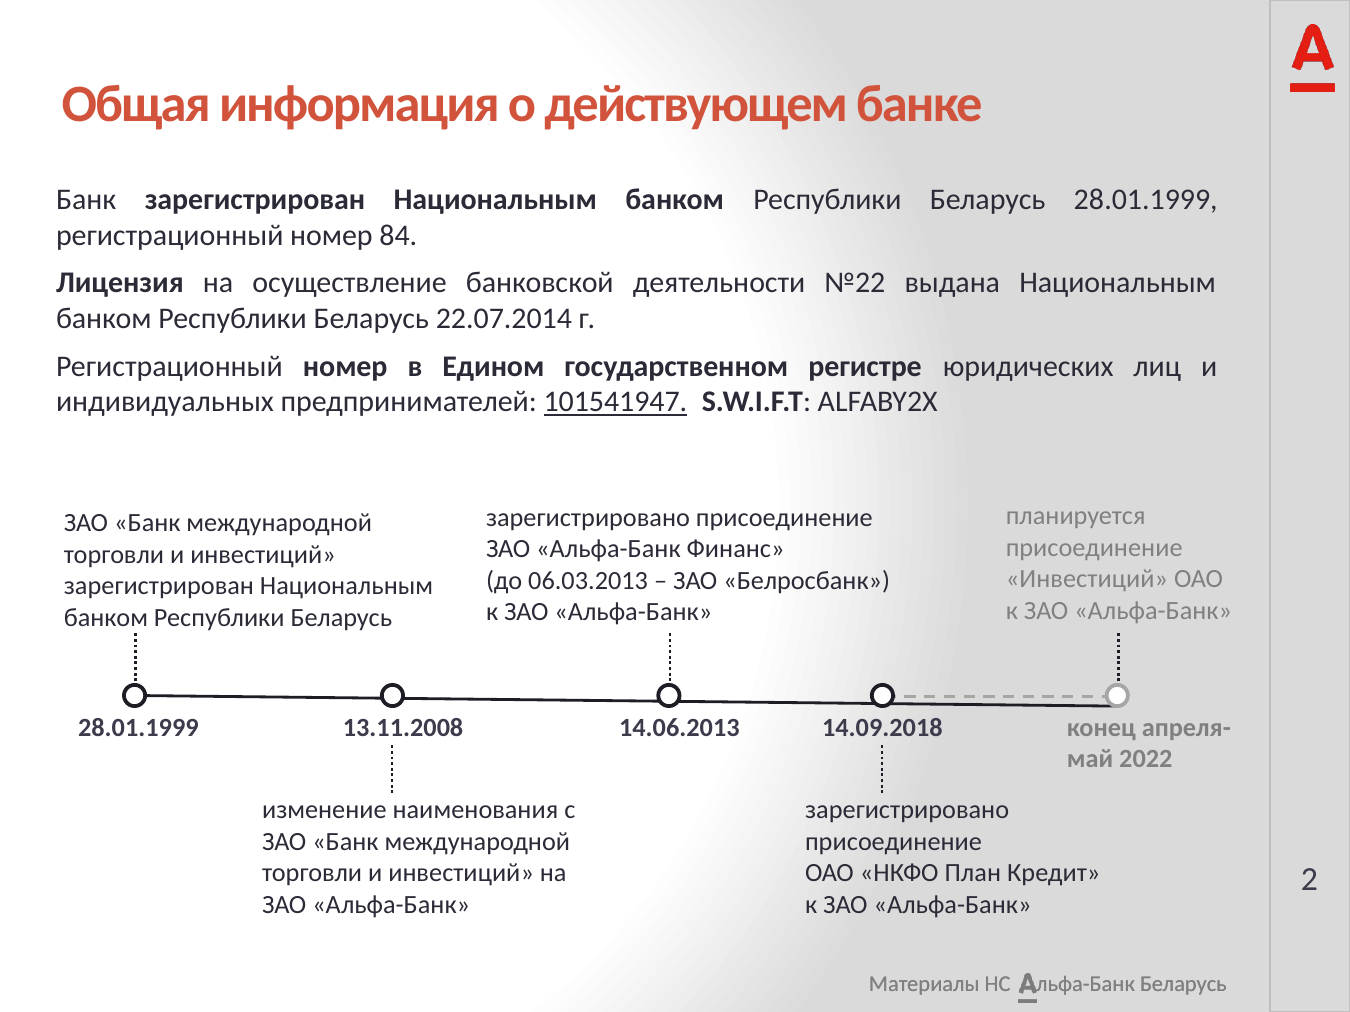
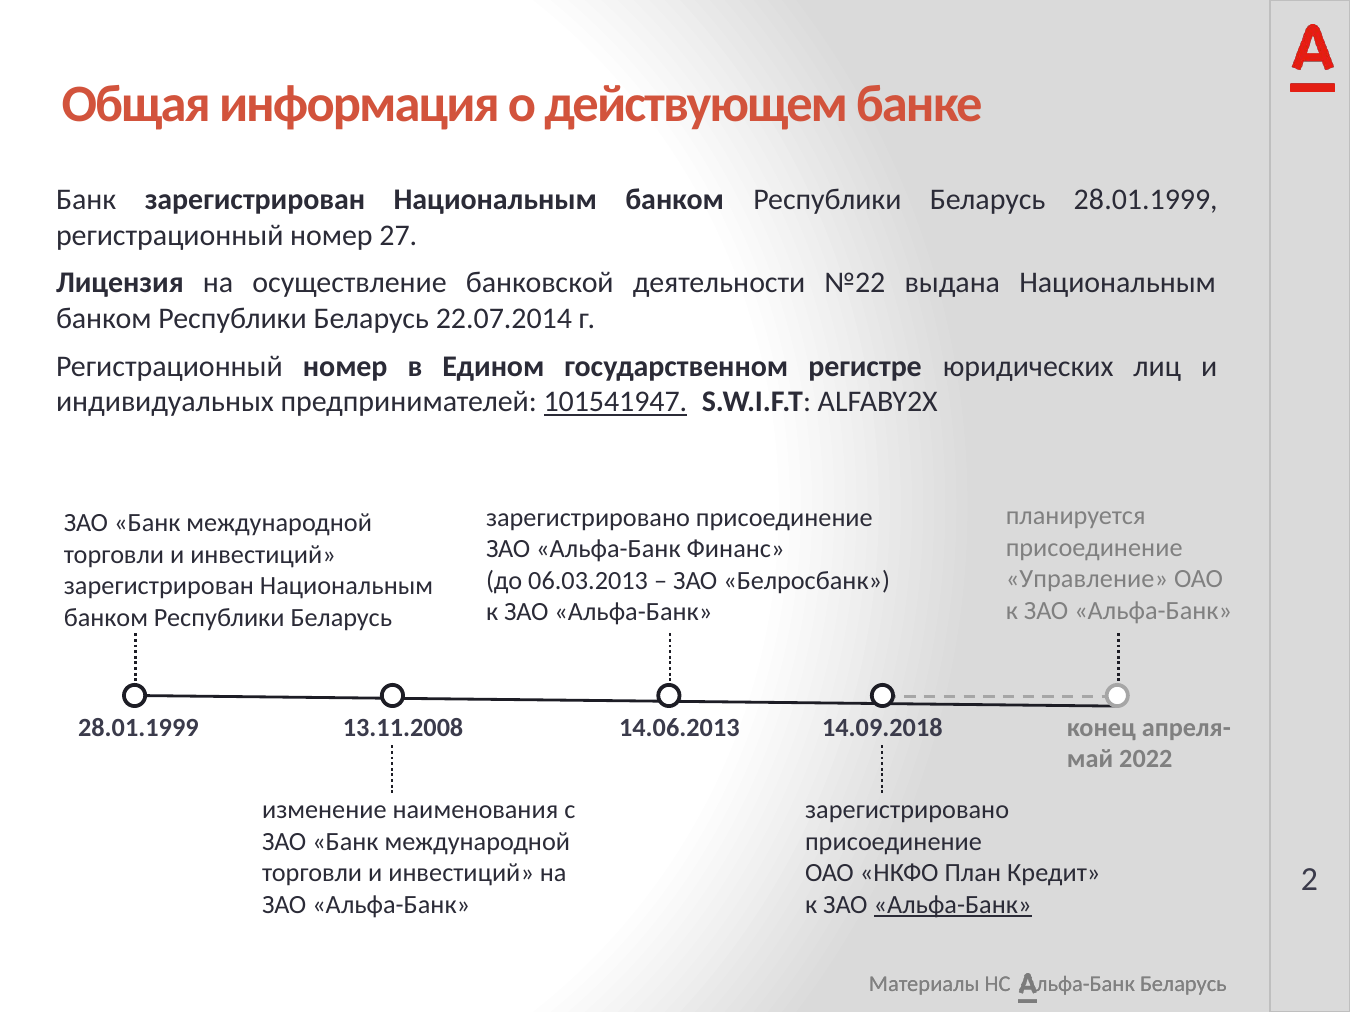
84: 84 -> 27 (398, 236)
Инвестиций: Инвестиций -> Управление (1087, 579)
Альфа-Банк underline: none -> present (953, 905)
